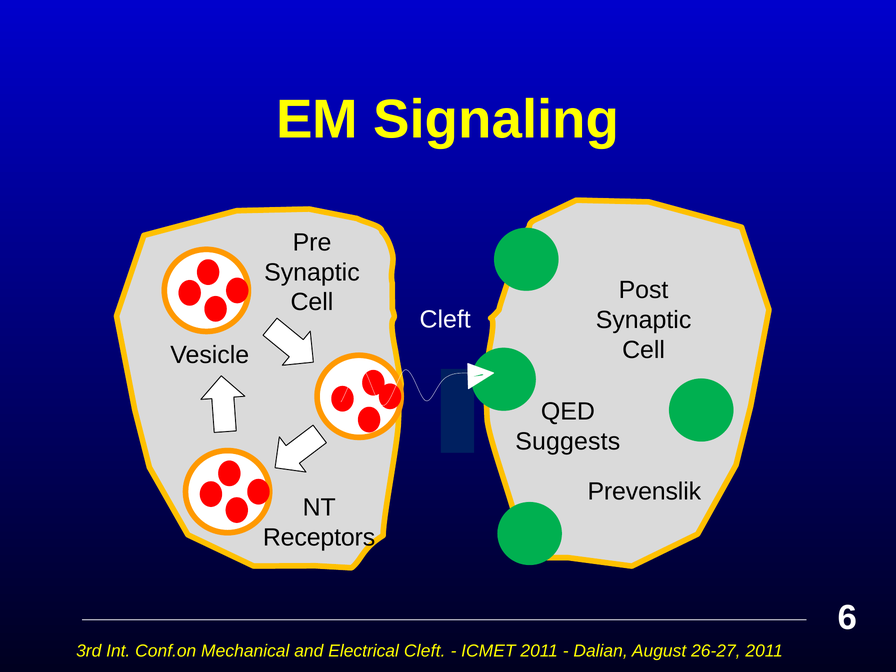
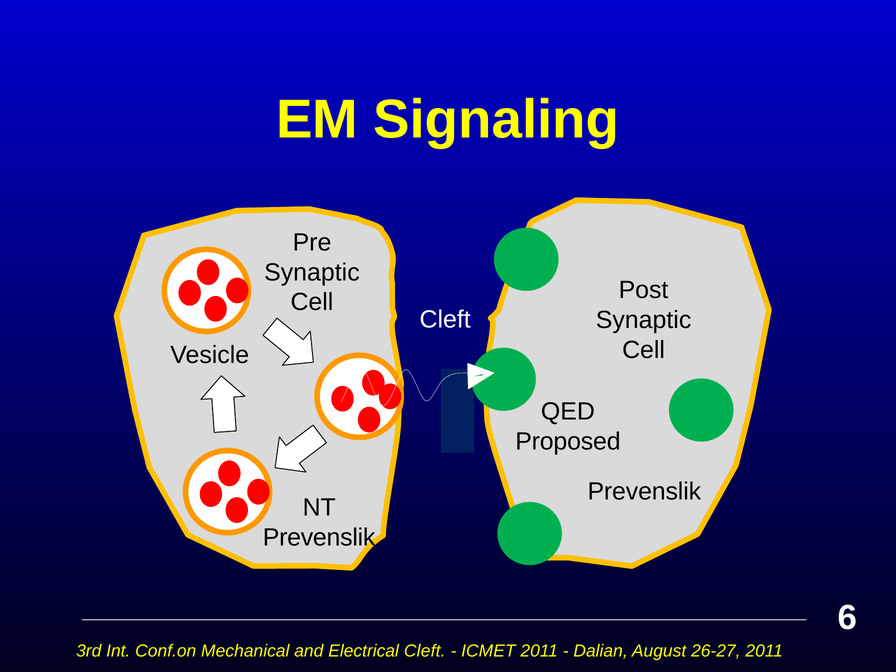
Suggests: Suggests -> Proposed (568, 442)
Receptors: Receptors -> Prevenslik (319, 537)
